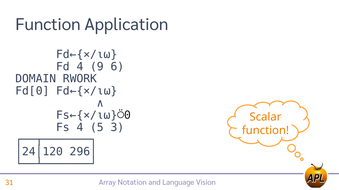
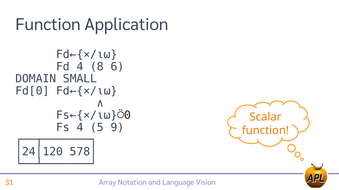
9: 9 -> 8 (97, 67)
RWORK: RWORK -> SMALL (80, 79)
3: 3 -> 9 (117, 128)
296│: 296│ -> 578│ (83, 152)
